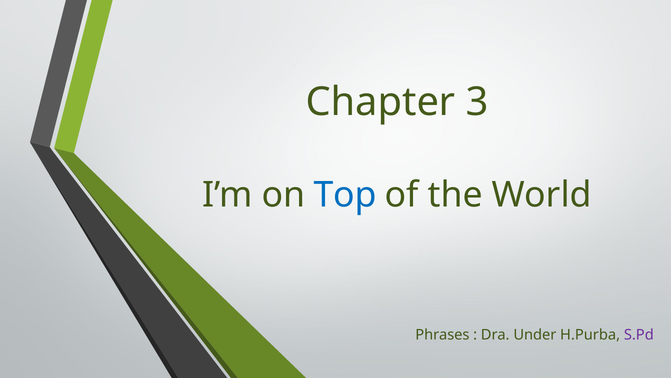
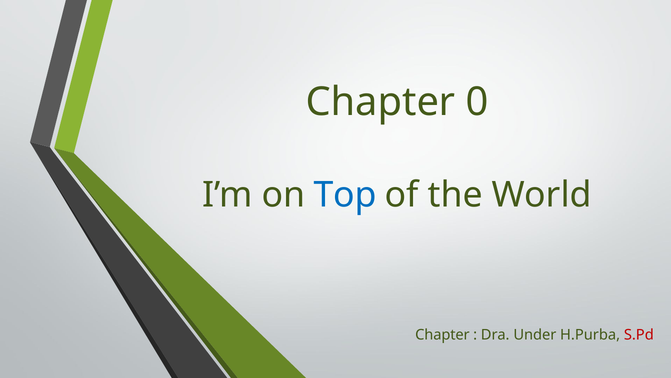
3: 3 -> 0 (477, 102)
Phrases: Phrases -> Chapter (442, 334)
S.Pd colour: purple -> red (639, 334)
